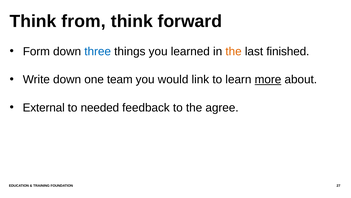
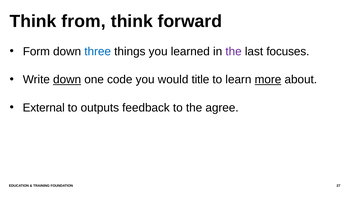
the colour: orange -> purple (234, 51)
finished: finished -> focuses (288, 51)
down underline: none -> present (67, 79)
team: team -> code (120, 79)
link: link -> title (200, 79)
needed: needed -> outputs (100, 107)
